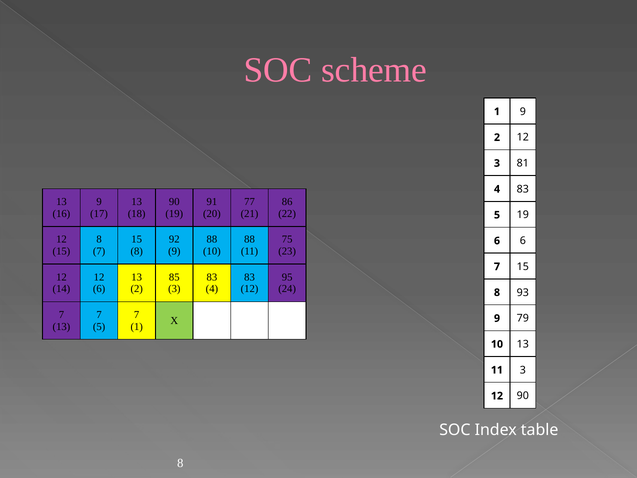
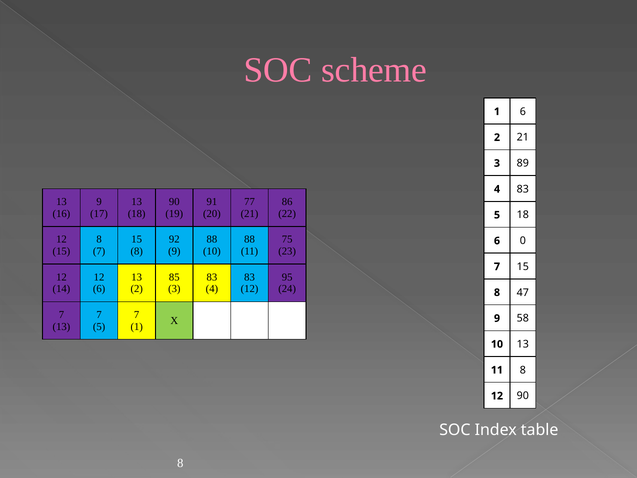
1 9: 9 -> 6 (523, 112)
2 12: 12 -> 21 (523, 137)
81: 81 -> 89 (523, 163)
5 19: 19 -> 18 (523, 215)
6 6: 6 -> 0 (523, 241)
93: 93 -> 47 (523, 292)
79: 79 -> 58 (523, 318)
11 3: 3 -> 8 (523, 370)
